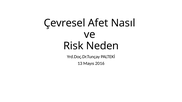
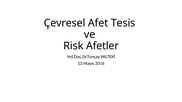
Nasıl: Nasıl -> Tesis (123, 23)
Neden: Neden -> Afetler (102, 46)
